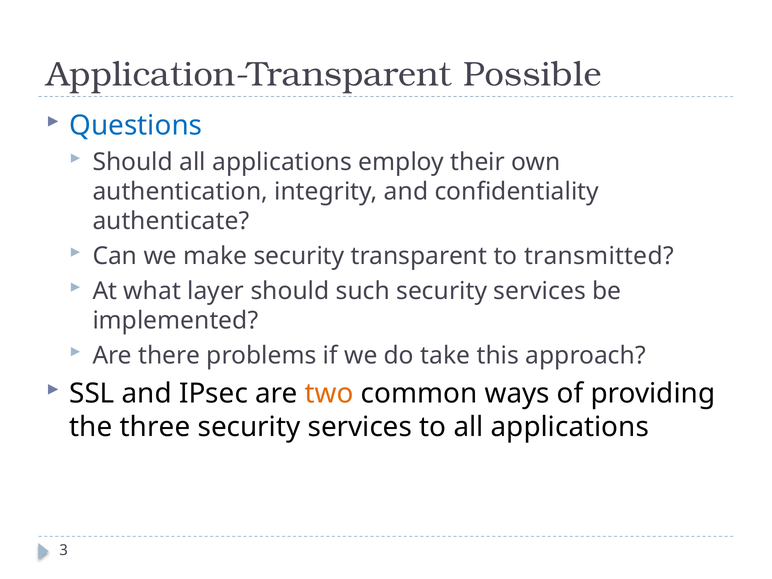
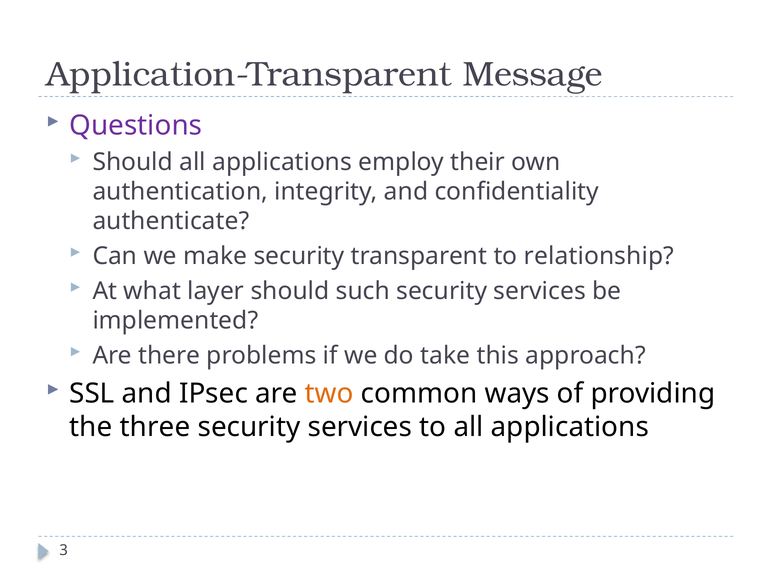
Possible: Possible -> Message (533, 74)
Questions colour: blue -> purple (136, 125)
transmitted: transmitted -> relationship (599, 256)
